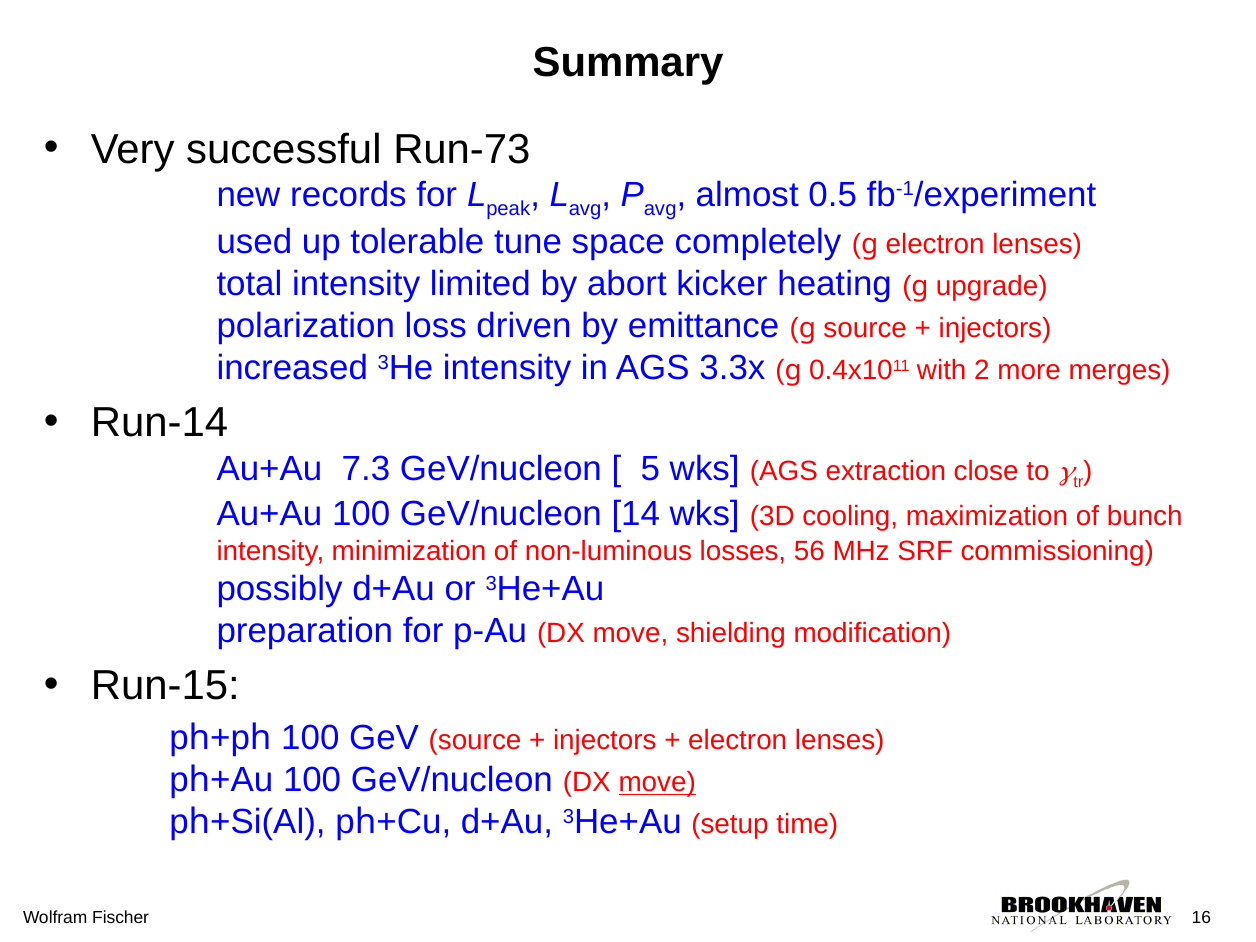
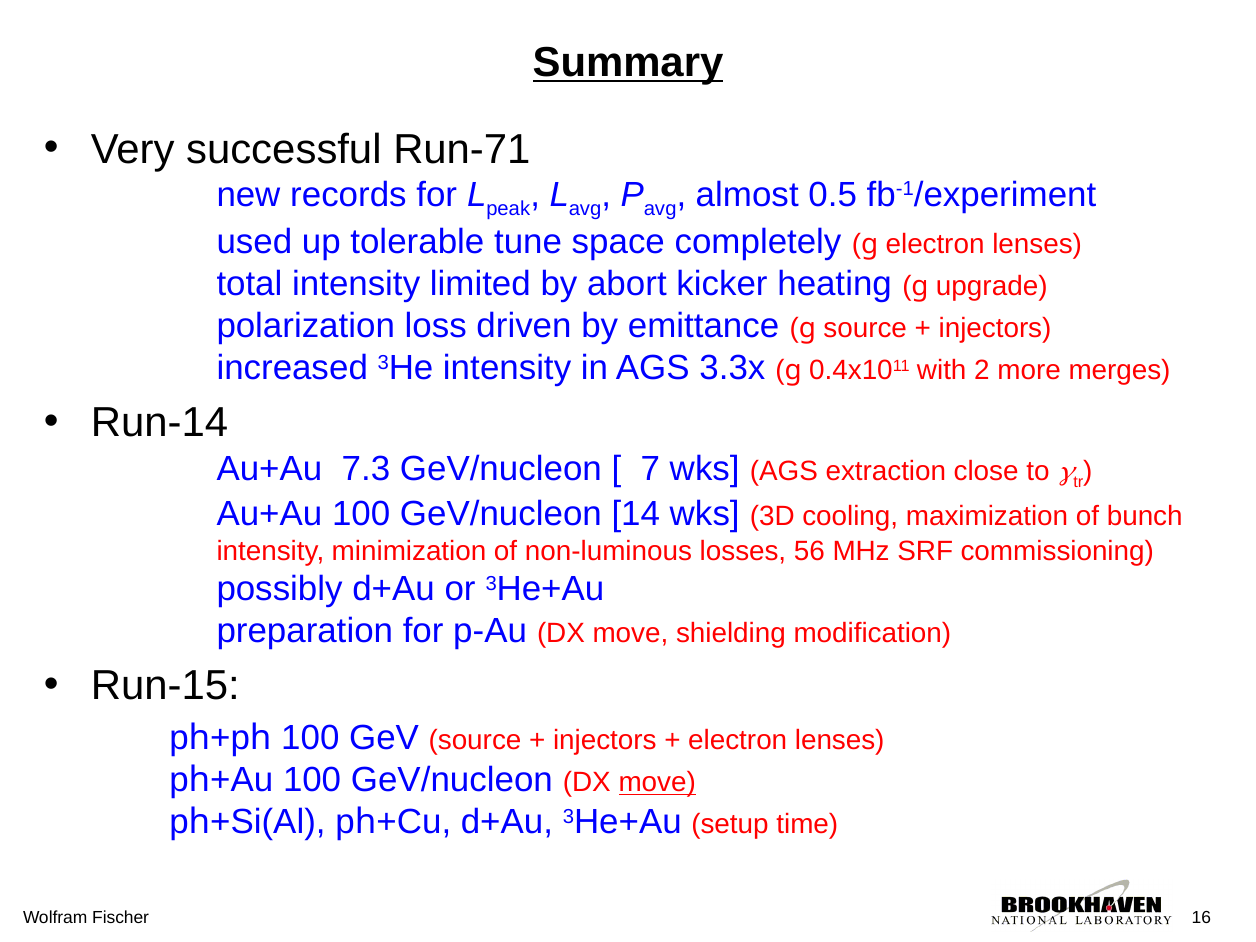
Summary underline: none -> present (628, 63)
Run-73: Run-73 -> Run-71 (462, 149)
5: 5 -> 7 (650, 469)
